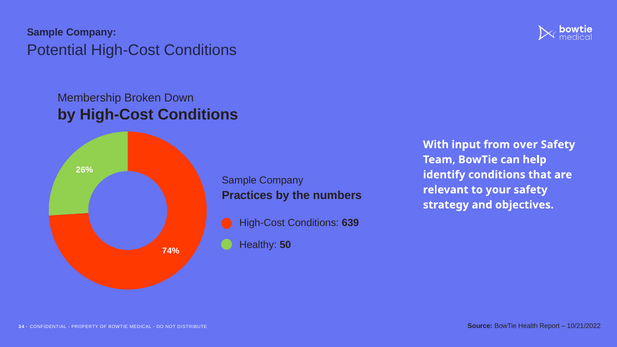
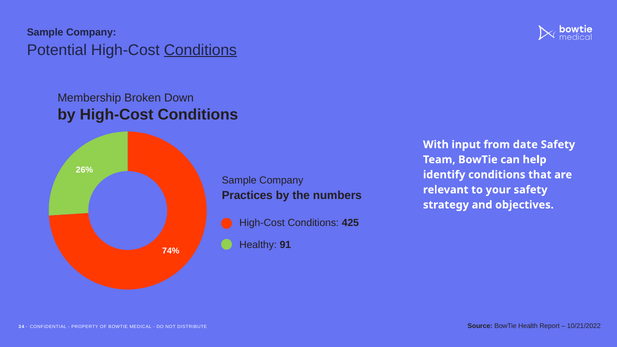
Conditions underline: none -> present (200, 50)
over: over -> date (525, 145)
639: 639 -> 425 (350, 223)
50: 50 -> 91 (285, 245)
